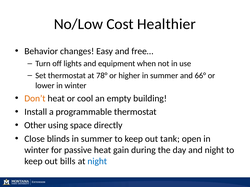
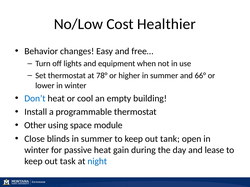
Don’t colour: orange -> blue (35, 99)
directly: directly -> module (108, 126)
and night: night -> lease (214, 150)
bills: bills -> task (68, 162)
